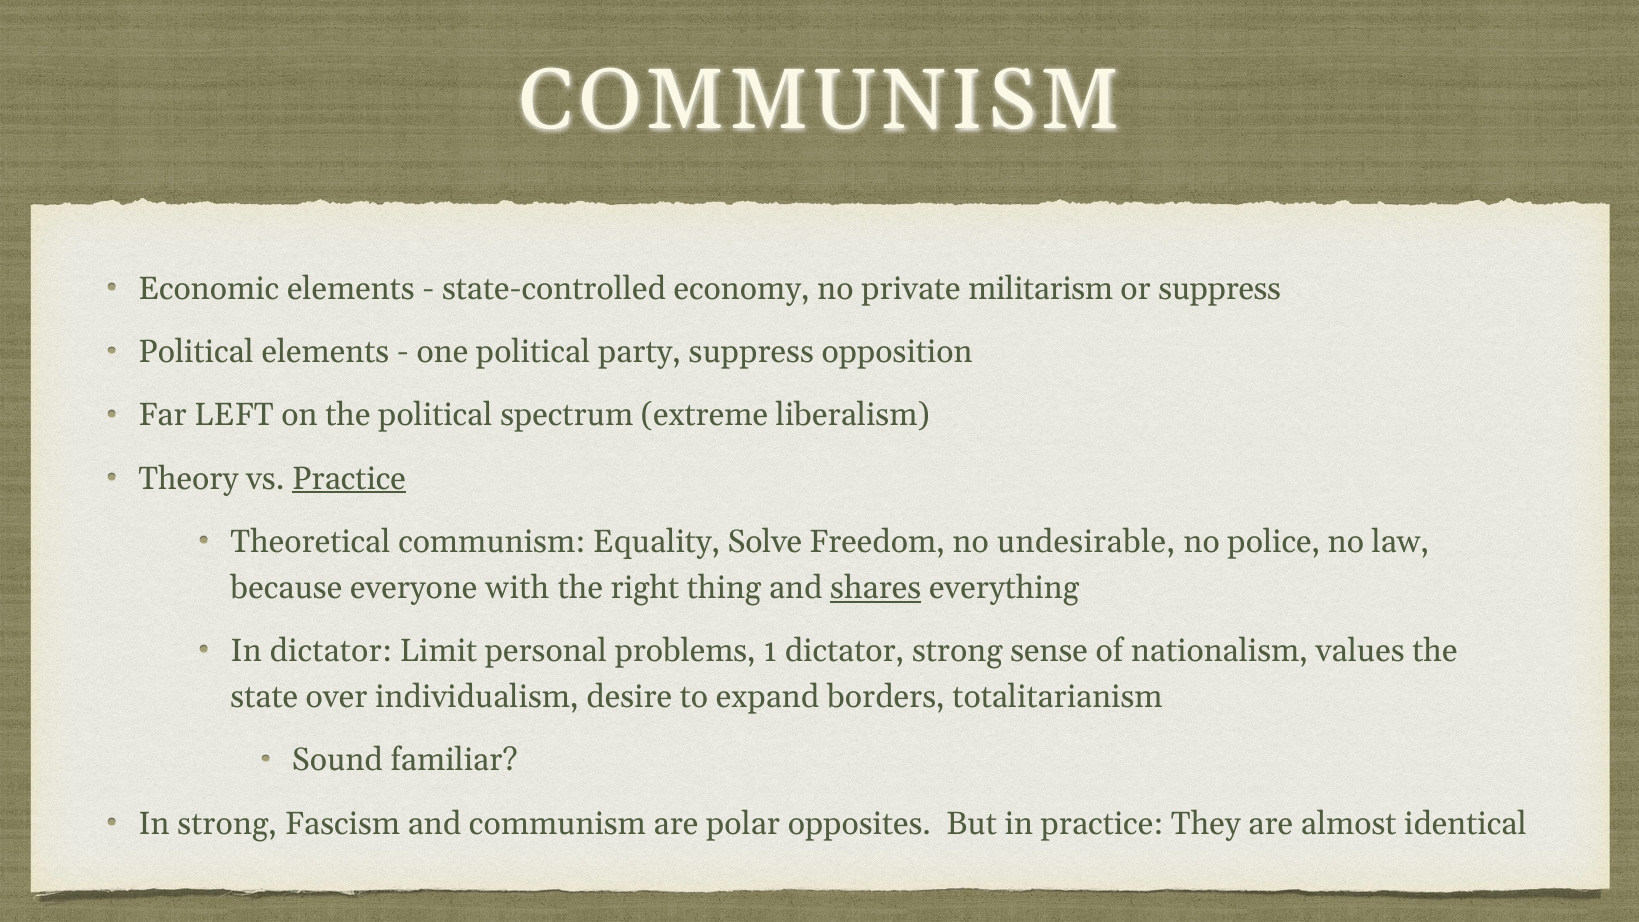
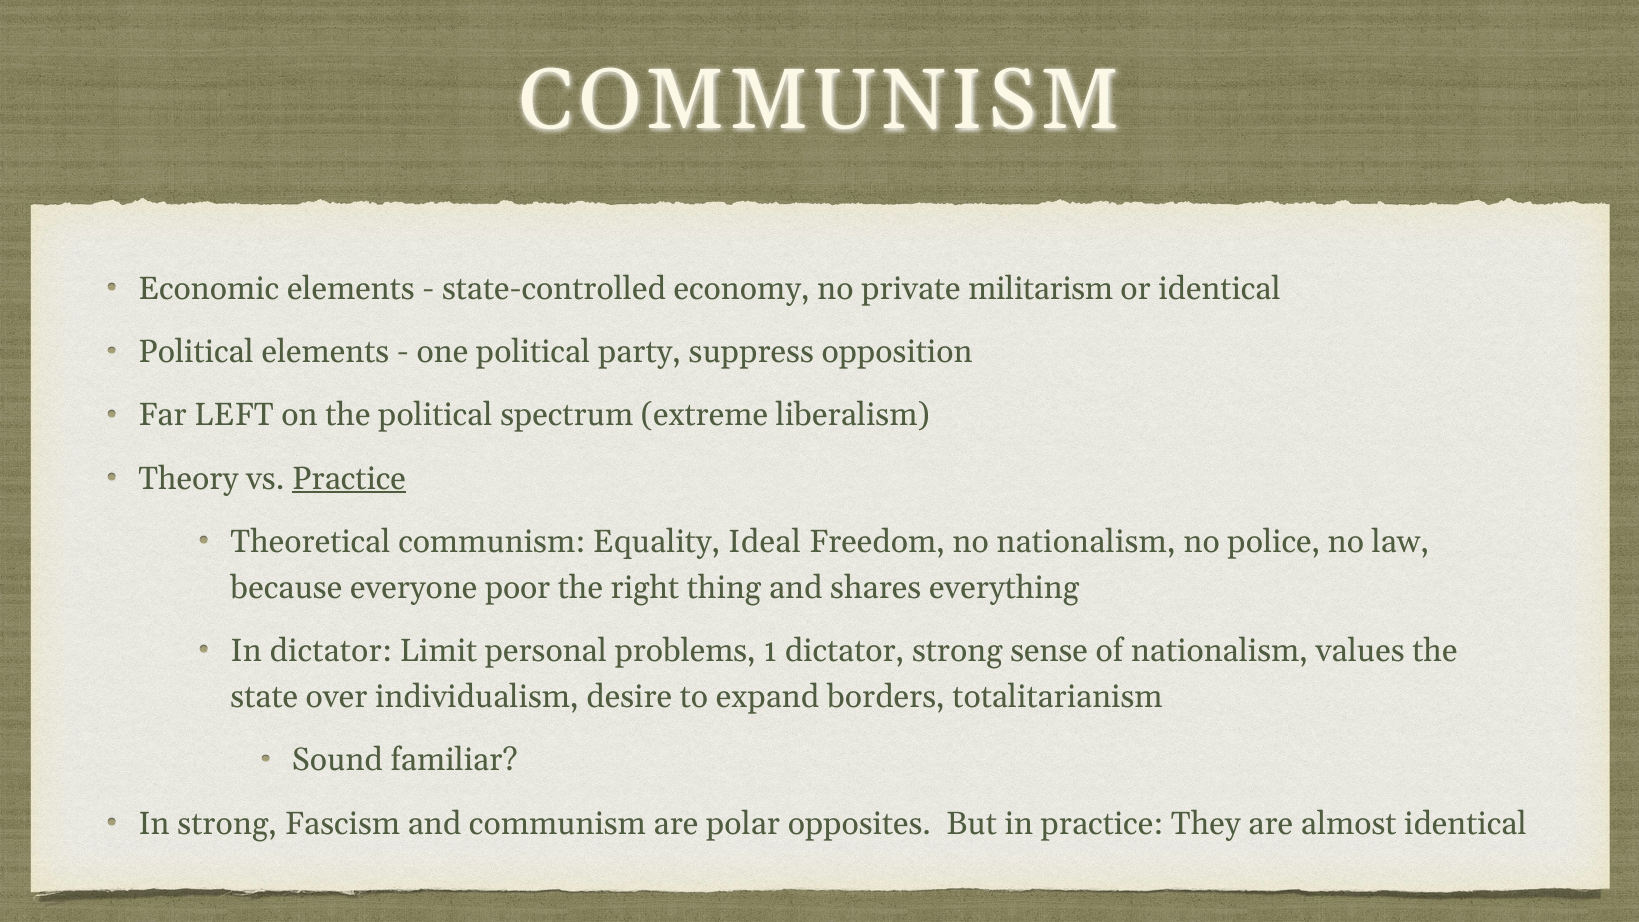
or suppress: suppress -> identical (1220, 289)
Solve: Solve -> Ideal (765, 542)
no undesirable: undesirable -> nationalism (1086, 542)
with: with -> poor (518, 588)
shares underline: present -> none (876, 588)
